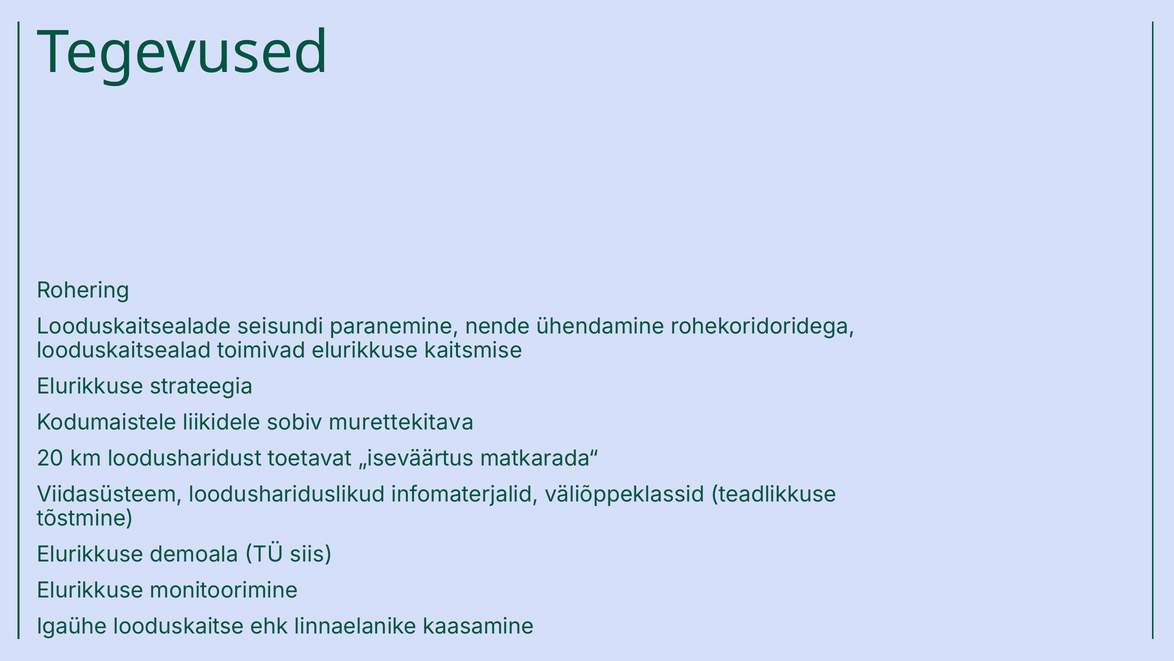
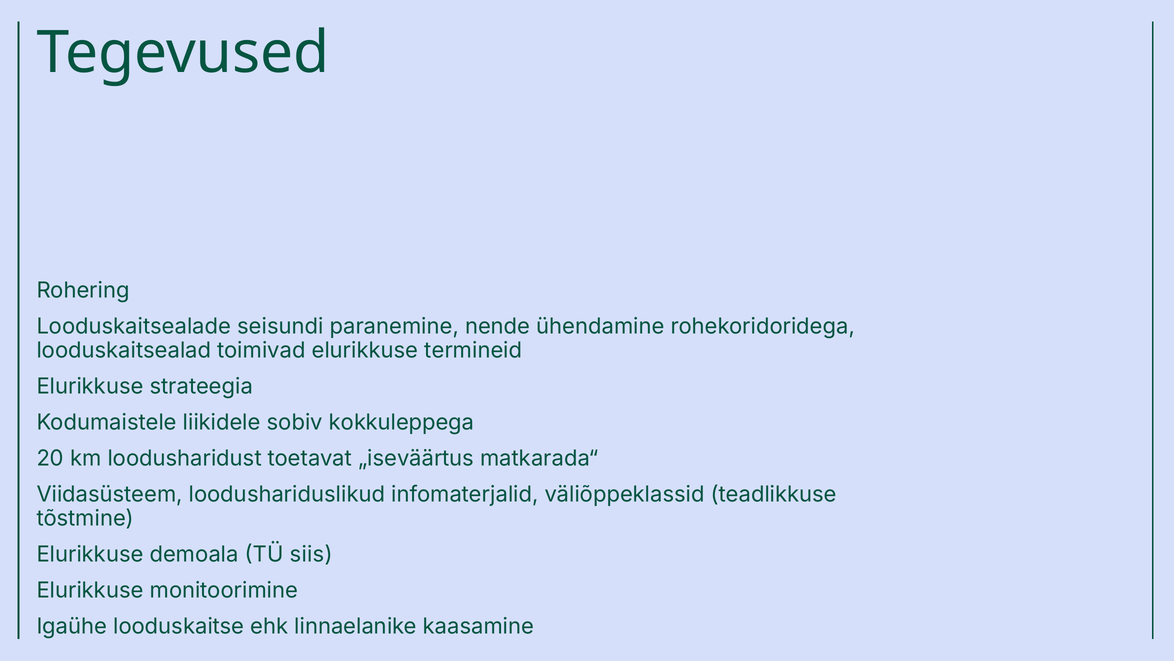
kaitsmise: kaitsmise -> termineid (473, 350)
murettekitava: murettekitava -> kokkuleppega (402, 422)
